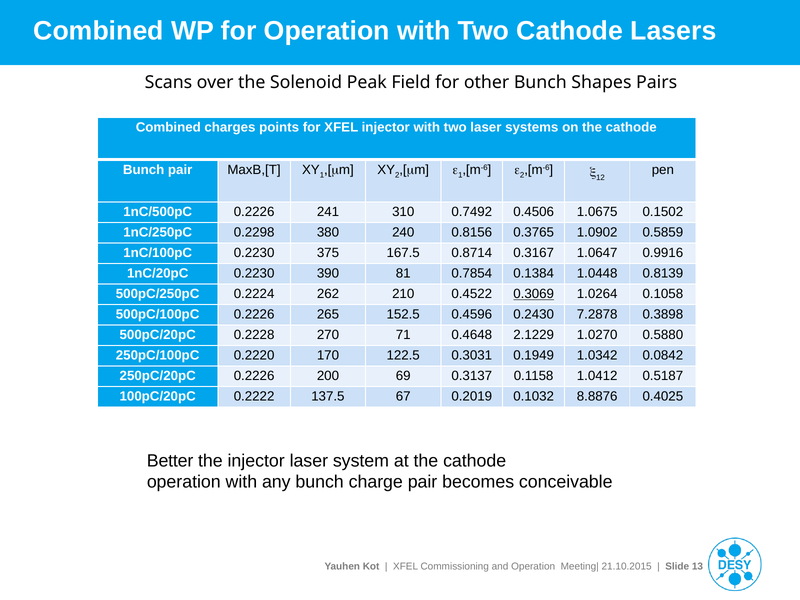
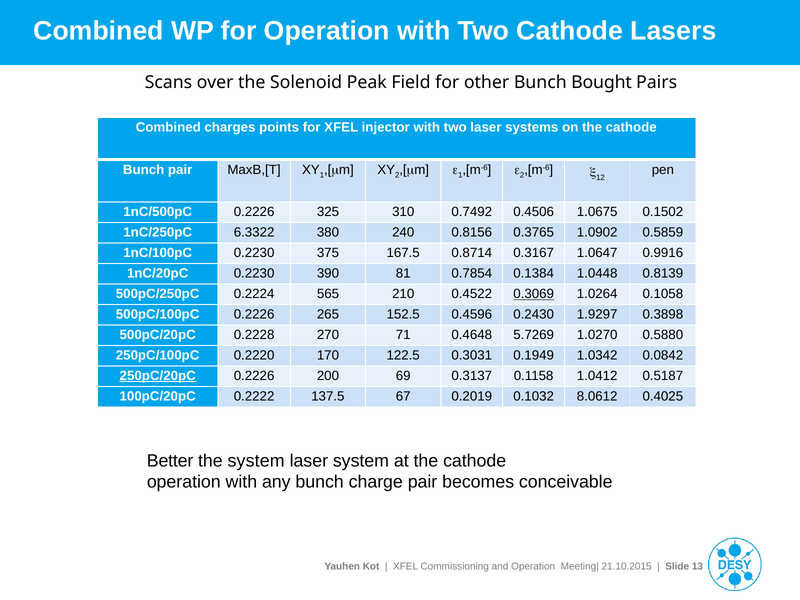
Shapes: Shapes -> Bought (602, 82)
241: 241 -> 325 (328, 212)
0.2298: 0.2298 -> 6.3322 (254, 233)
262: 262 -> 565 (328, 294)
7.2878: 7.2878 -> 1.9297 (597, 314)
2.1229: 2.1229 -> 5.7269 (534, 335)
250pC/20pC underline: none -> present (158, 376)
8.8876: 8.8876 -> 8.0612 (597, 396)
the injector: injector -> system (256, 461)
